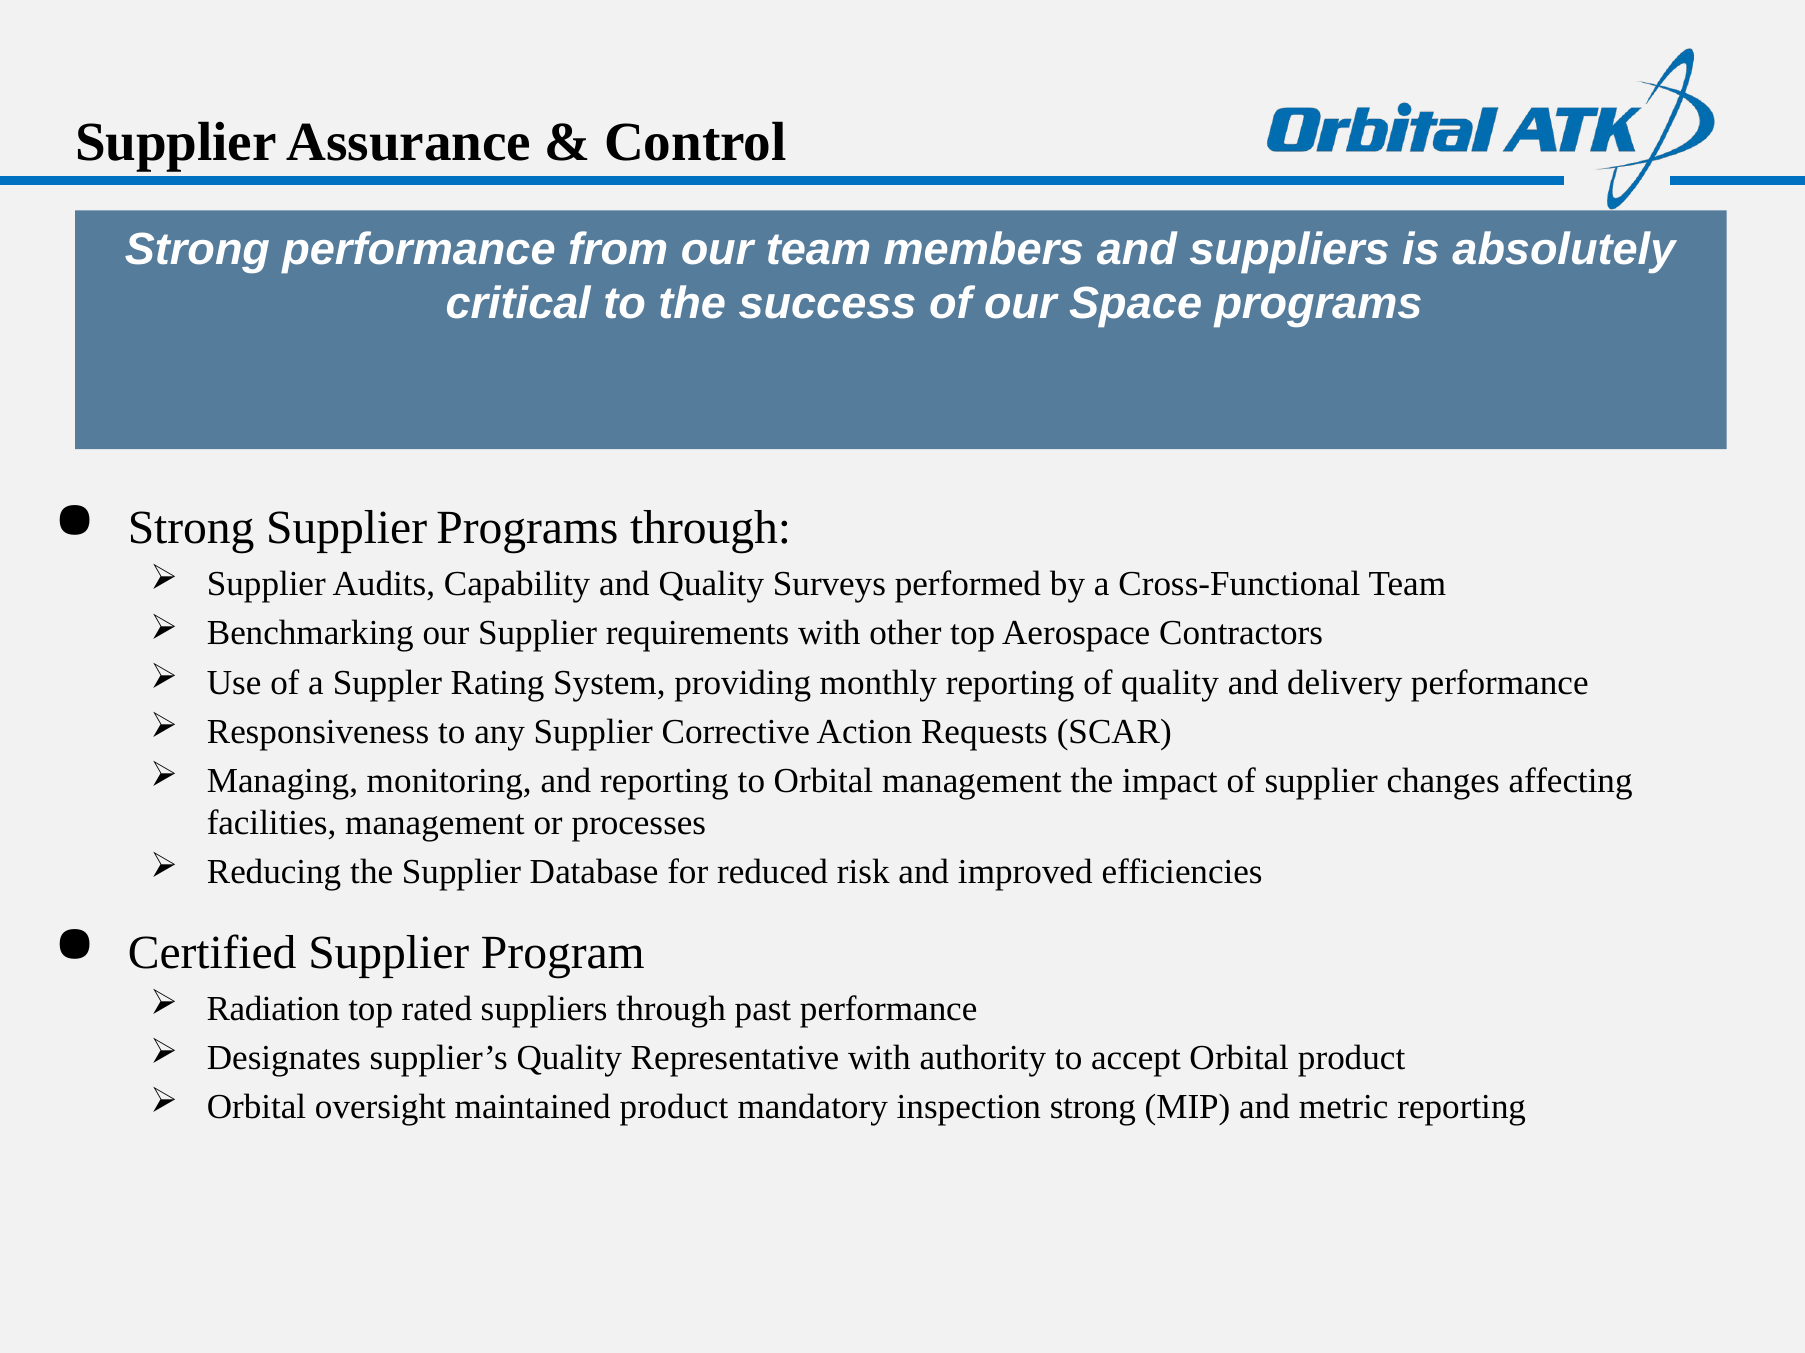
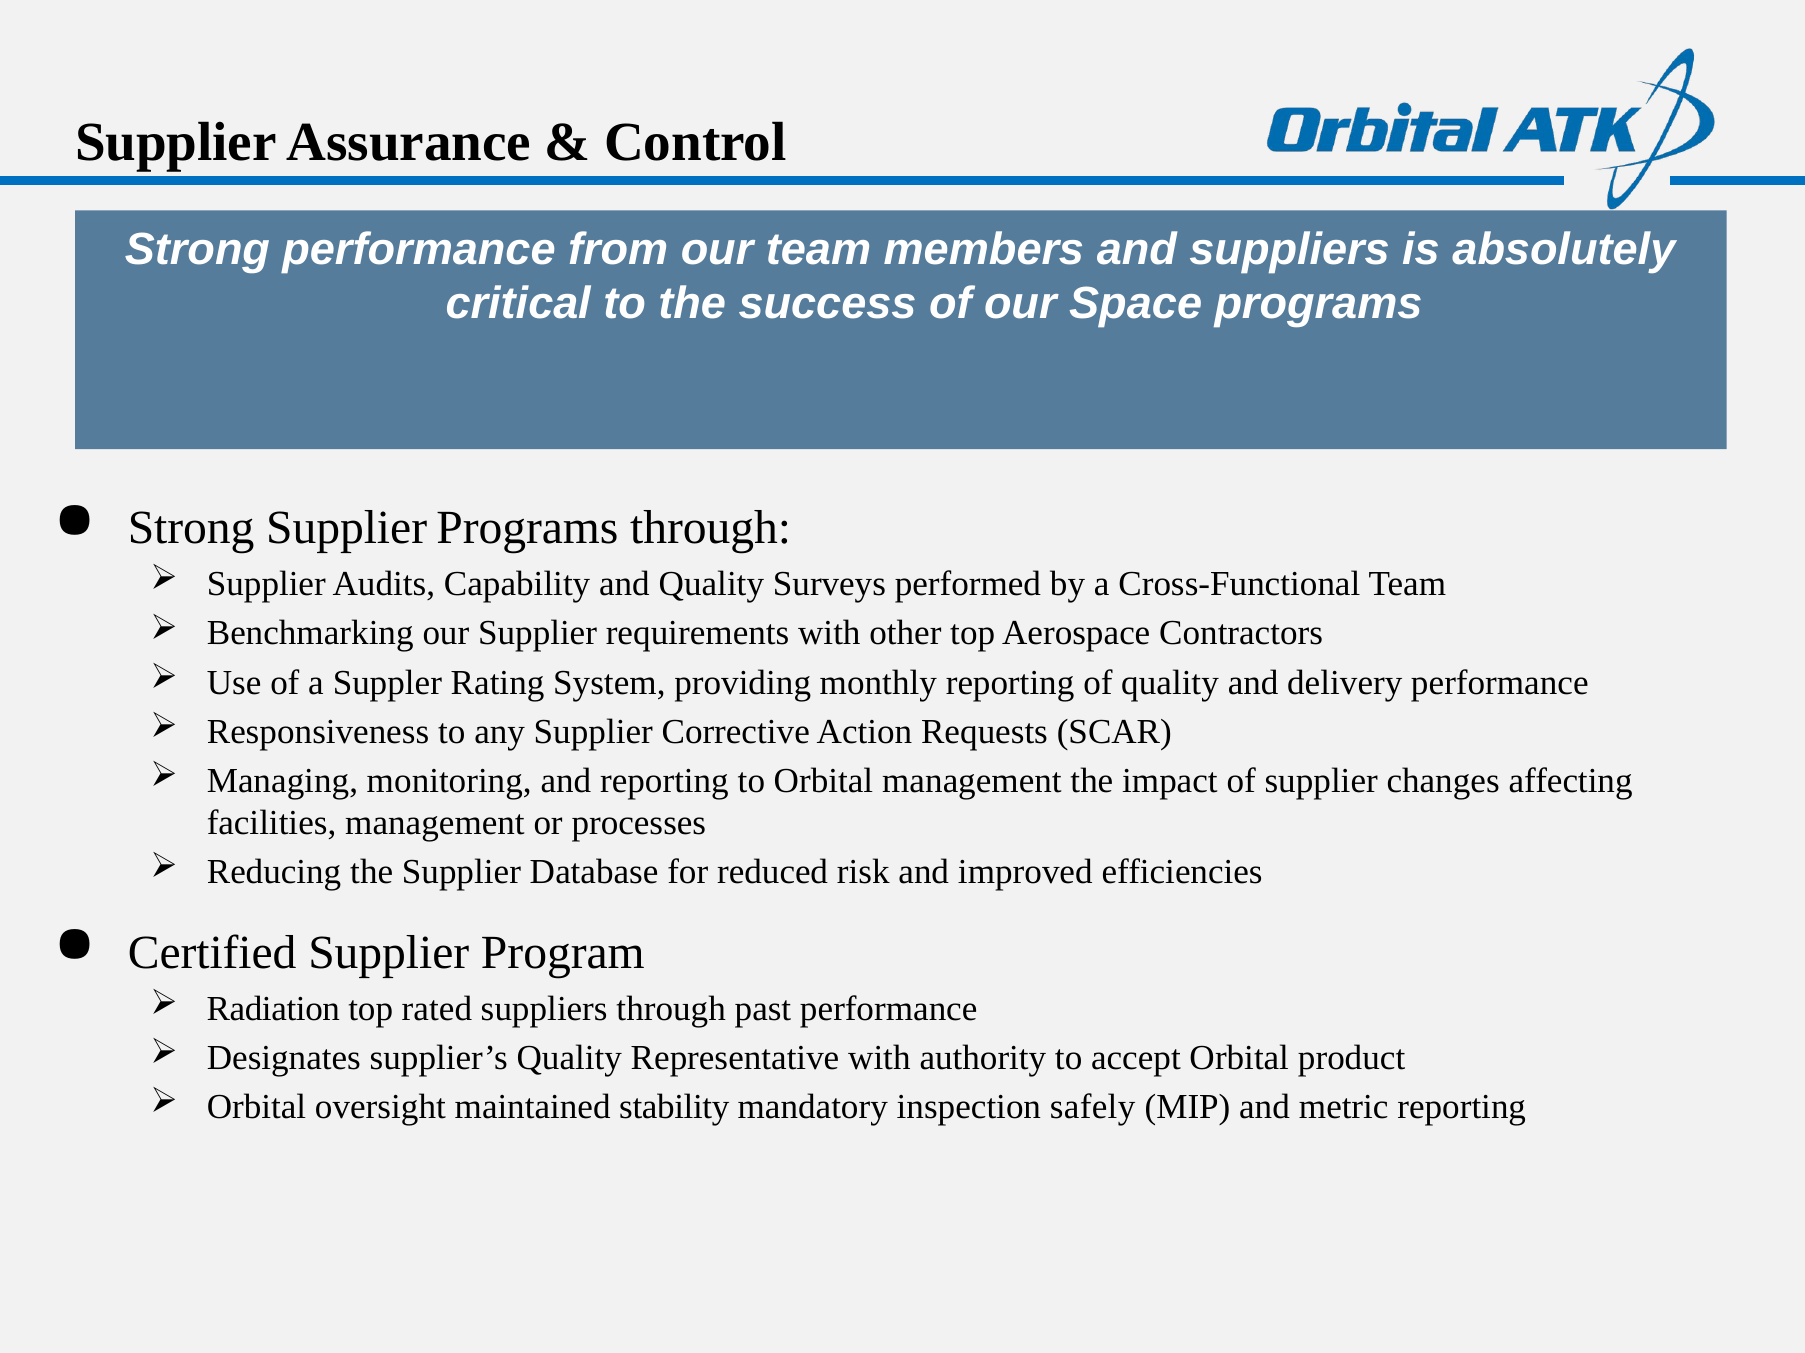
maintained product: product -> stability (674, 1108)
inspection strong: strong -> safely (1093, 1108)
